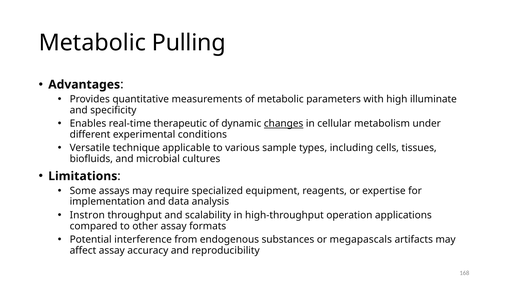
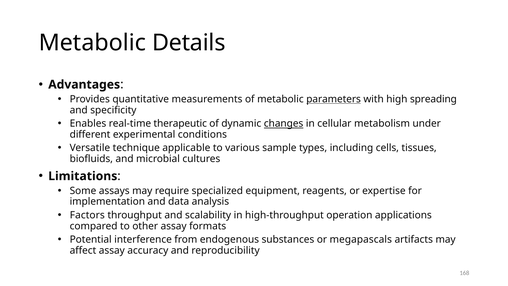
Pulling: Pulling -> Details (189, 43)
parameters underline: none -> present (334, 99)
illuminate: illuminate -> spreading (433, 99)
Instron: Instron -> Factors (87, 215)
